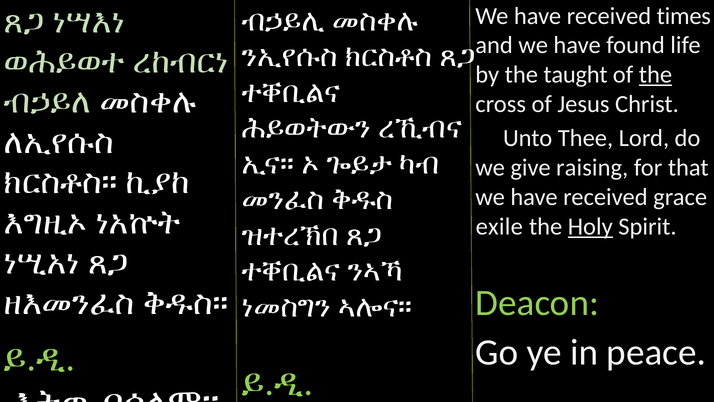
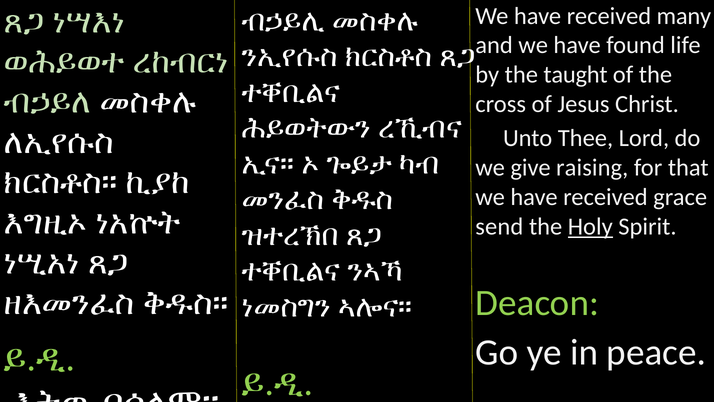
times: times -> many (684, 16)
the underline: present -> none (655, 75)
exile: exile -> send (499, 227)
